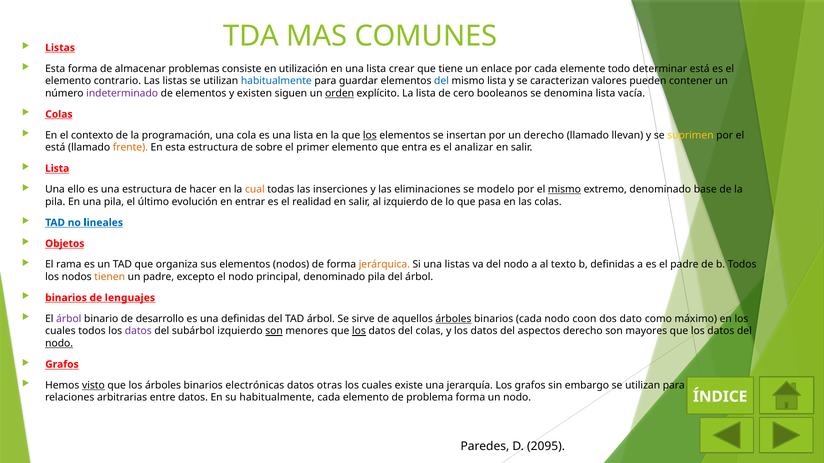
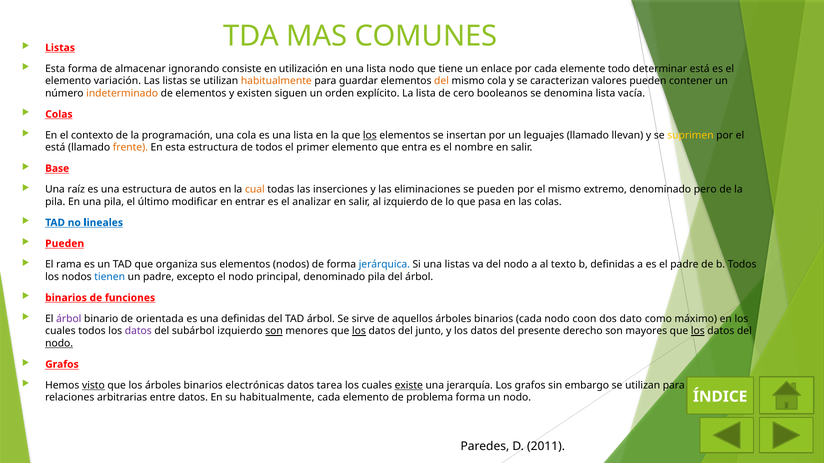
problemas: problemas -> ignorando (194, 69)
lista crear: crear -> nodo (402, 69)
contrario: contrario -> variación (117, 81)
habitualmente colour: blue -> orange (276, 81)
del colour: blue -> orange (442, 81)
mismo lista: lista -> cola (497, 81)
indeterminado colour: purple -> orange (122, 93)
orden underline: present -> none (340, 93)
un derecho: derecho -> leguajes (544, 135)
de sobre: sobre -> todos (269, 148)
analizar: analizar -> nombre (474, 148)
Lista: Lista -> Base (57, 169)
ello: ello -> raíz (76, 190)
hacer: hacer -> autos (203, 190)
se modelo: modelo -> pueden (496, 190)
mismo underline: present -> none (564, 190)
base: base -> pero (705, 190)
evolución: evolución -> modificar (195, 202)
realidad: realidad -> analizar (312, 202)
Objetos: Objetos -> Pueden (65, 244)
jerárquica colour: orange -> blue (384, 265)
tienen colour: orange -> blue (110, 277)
lenguajes: lenguajes -> funciones (130, 298)
desarrollo: desarrollo -> orientada (160, 319)
árboles underline: present -> none (453, 319)
del colas: colas -> junto (430, 331)
aspectos: aspectos -> presente (539, 331)
los underline: none -> present (698, 331)
otras: otras -> tarea (330, 386)
existe underline: none -> present (409, 386)
2095: 2095 -> 2011 (546, 447)
